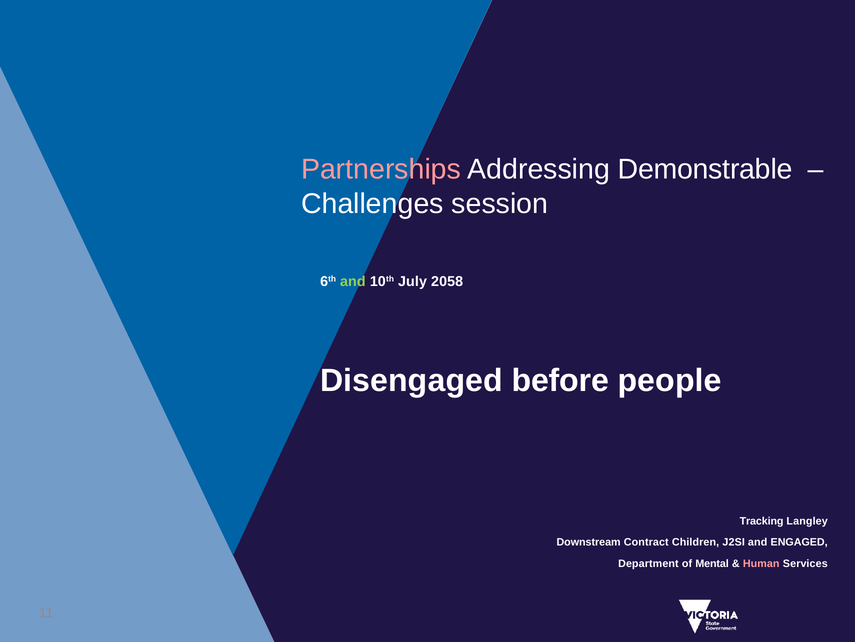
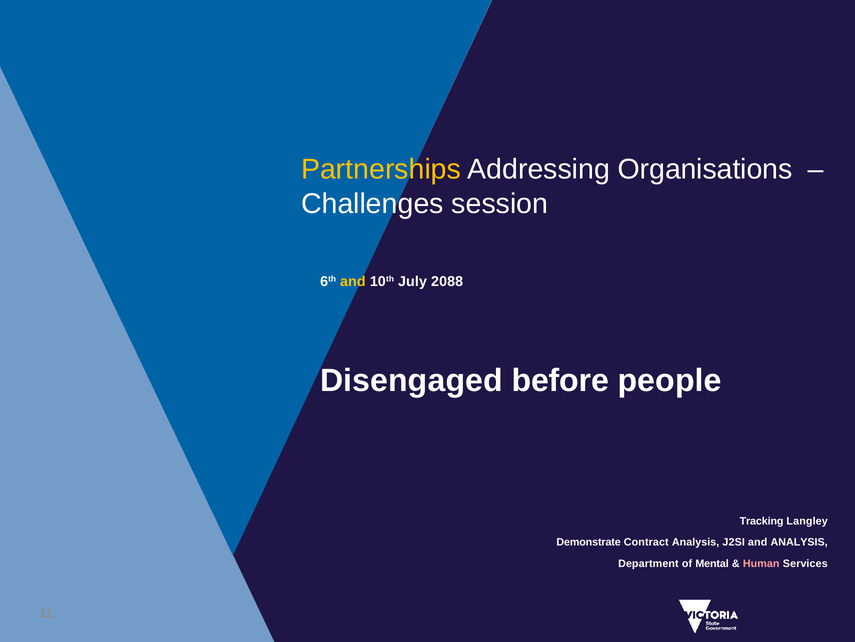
Partnerships colour: pink -> yellow (381, 169)
Demonstrable: Demonstrable -> Organisations (705, 169)
and colour: light green -> yellow (353, 281)
2058: 2058 -> 2088 (447, 281)
Downstream: Downstream -> Demonstrate (589, 542)
Contract Children: Children -> Analysis (696, 542)
and ENGAGED: ENGAGED -> ANALYSIS (799, 542)
